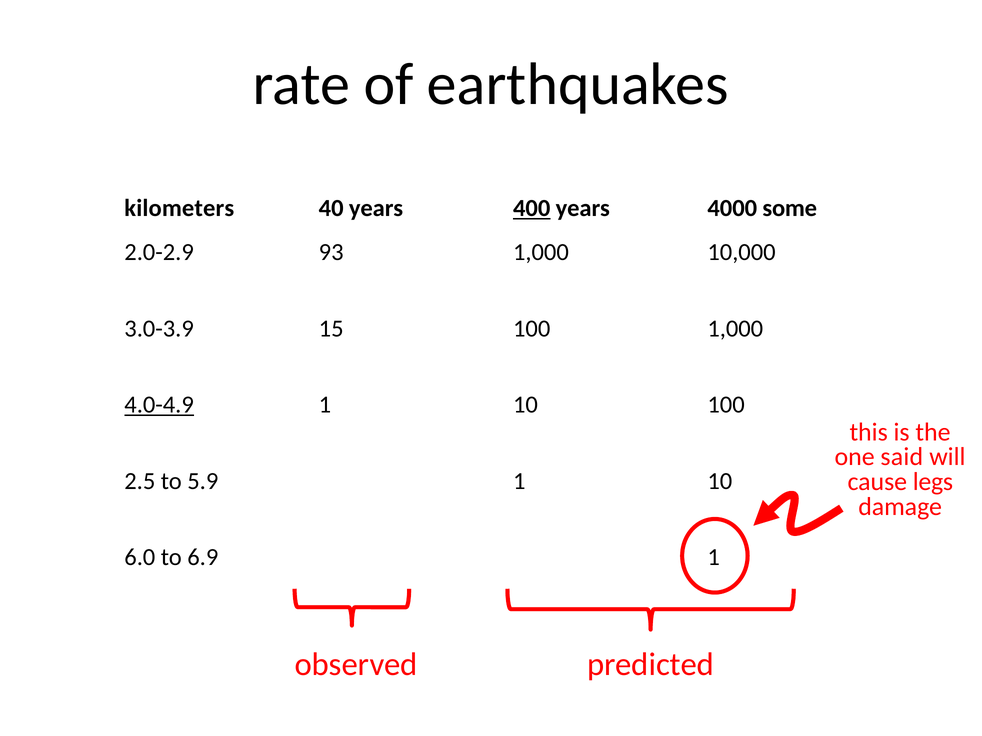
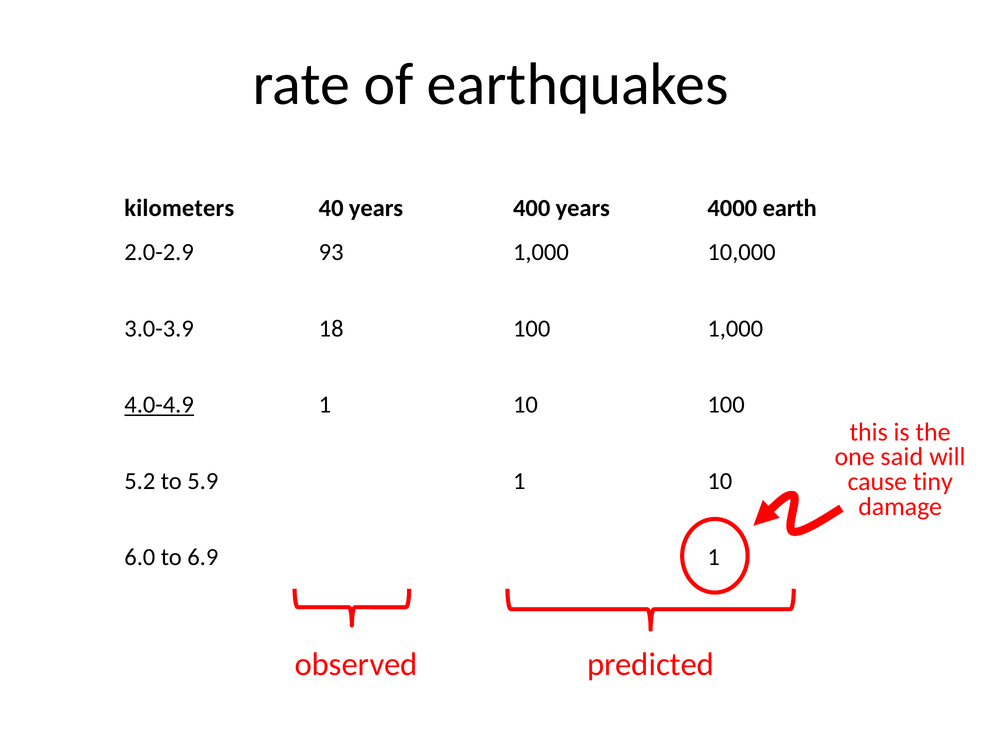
400 underline: present -> none (532, 208)
some: some -> earth (790, 208)
15: 15 -> 18 (331, 329)
2.5: 2.5 -> 5.2 (140, 481)
legs: legs -> tiny (933, 482)
